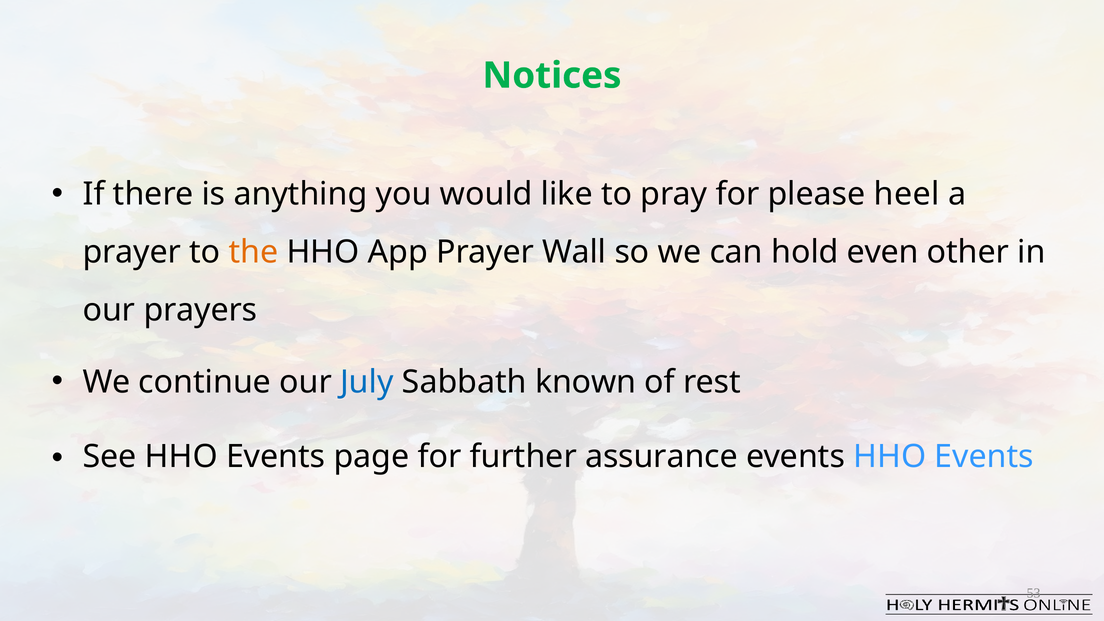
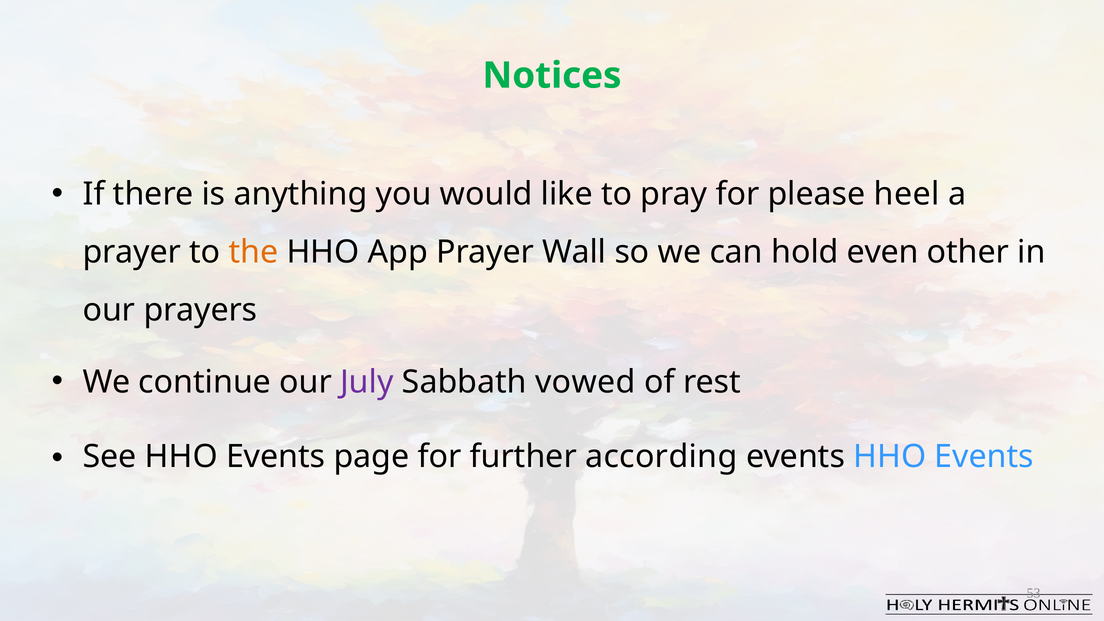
July colour: blue -> purple (367, 382)
known: known -> vowed (585, 382)
assurance: assurance -> according (661, 456)
